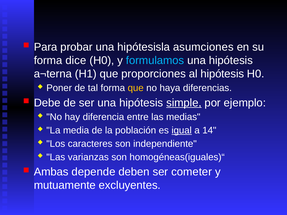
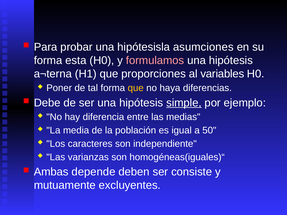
dice: dice -> esta (76, 60)
formulamos colour: light blue -> pink (155, 60)
al hipótesis: hipótesis -> variables (222, 74)
igual underline: present -> none (182, 130)
14: 14 -> 50 (209, 130)
cometer: cometer -> consiste (192, 172)
